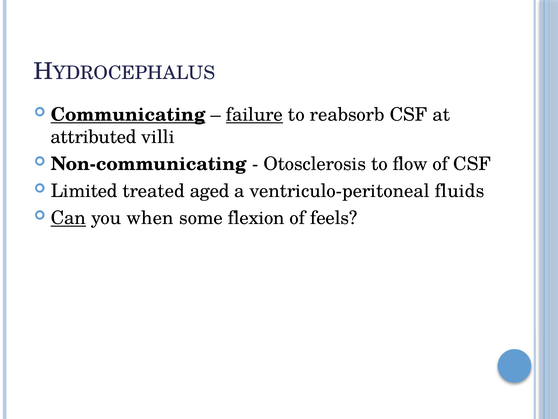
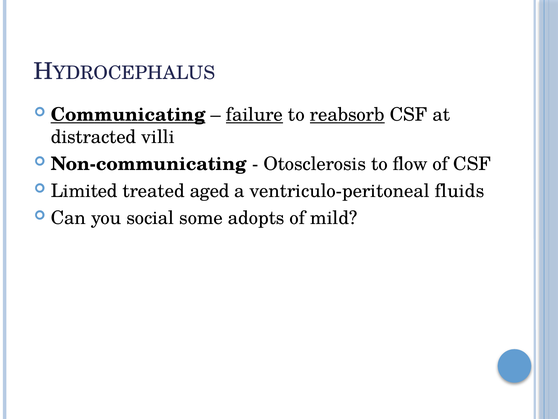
reabsorb underline: none -> present (347, 115)
attributed: attributed -> distracted (94, 137)
Can underline: present -> none (68, 218)
when: when -> social (150, 218)
flexion: flexion -> adopts (256, 218)
feels: feels -> mild (334, 218)
